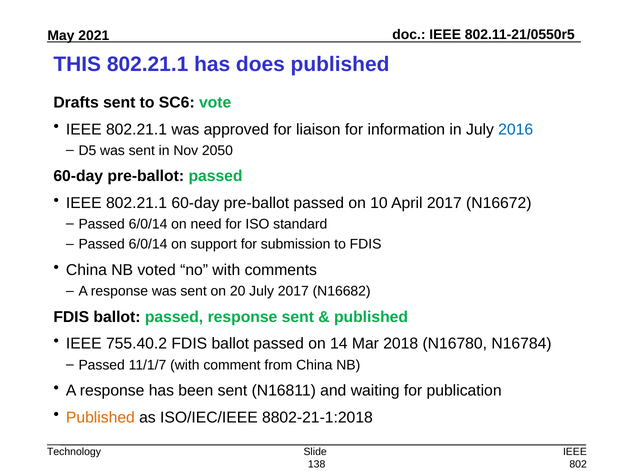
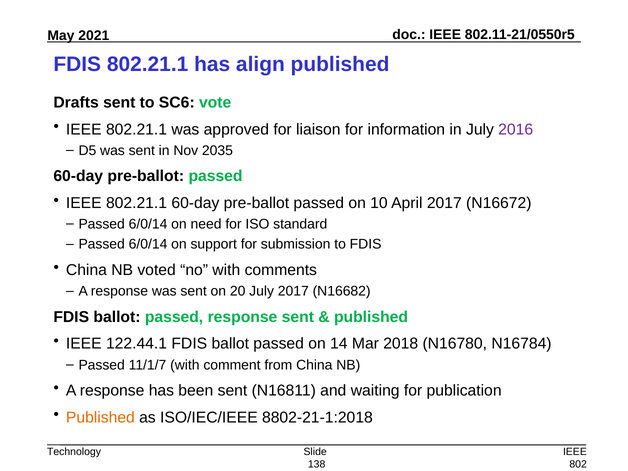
THIS: THIS -> FDIS (77, 64)
does: does -> align (260, 64)
2016 colour: blue -> purple (516, 129)
2050: 2050 -> 2035 (217, 150)
755.40.2: 755.40.2 -> 122.44.1 (137, 344)
